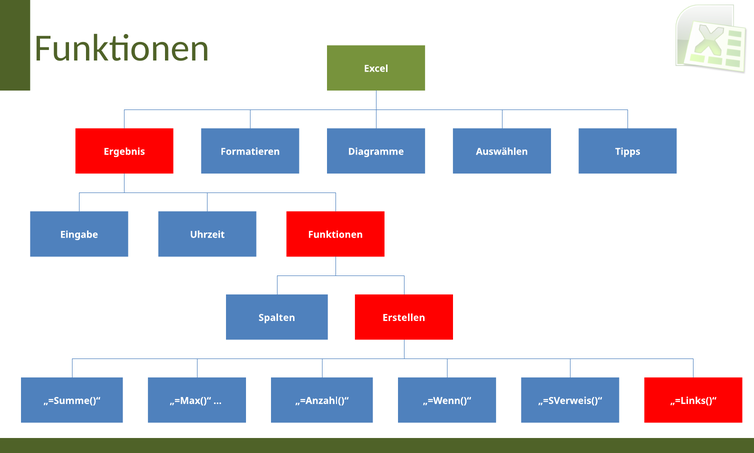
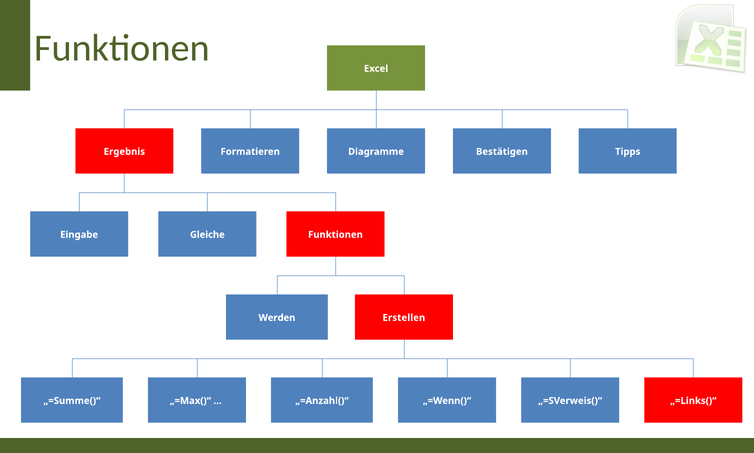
Auswählen: Auswählen -> Bestätigen (502, 151)
Uhrzeit: Uhrzeit -> Gleiche (207, 234)
Spalten: Spalten -> Werden (277, 317)
